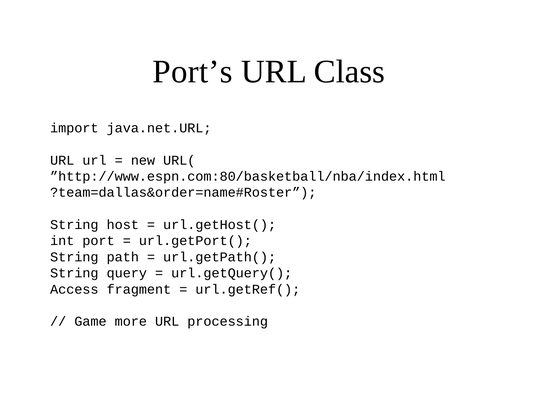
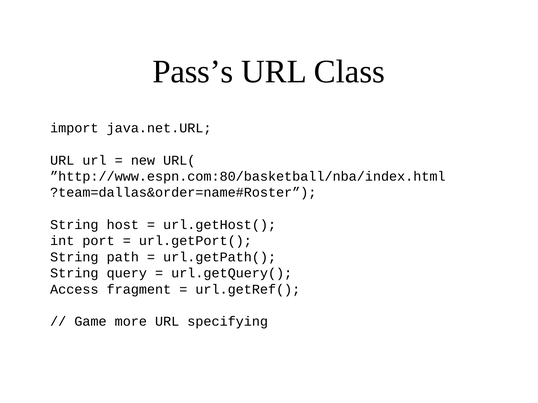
Port’s: Port’s -> Pass’s (193, 72)
processing: processing -> specifying (228, 322)
